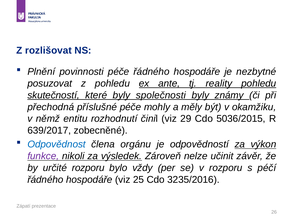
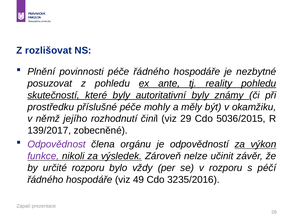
společnosti: společnosti -> autoritativní (161, 95)
přechodná: přechodná -> prostředku (51, 107)
entitu: entitu -> jejího (75, 118)
639/2017: 639/2017 -> 139/2017 (49, 130)
Odpovědnost colour: blue -> purple (57, 144)
25: 25 -> 49 (138, 179)
